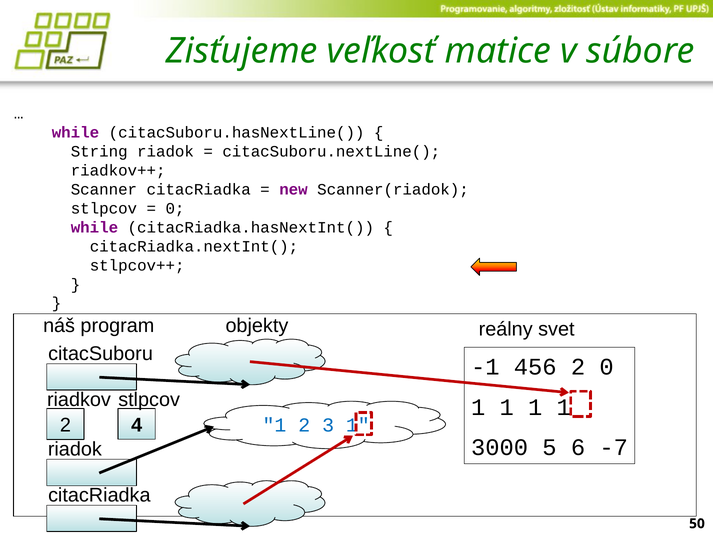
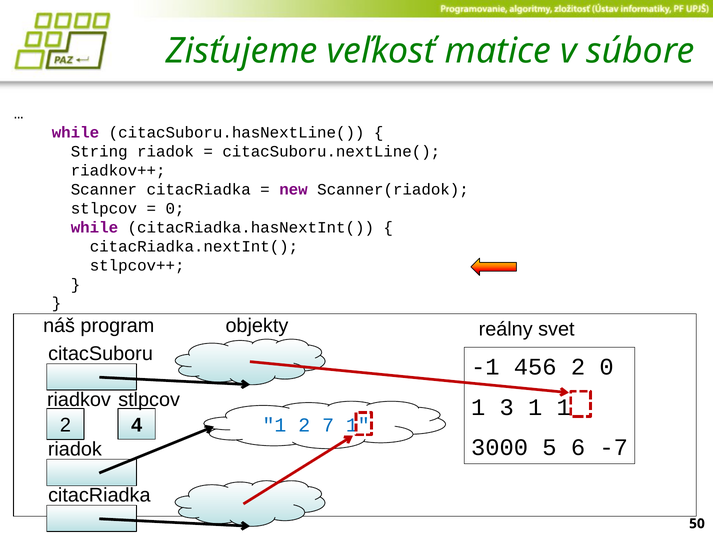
1: 1 -> 3 (507, 408)
3: 3 -> 7 (328, 426)
